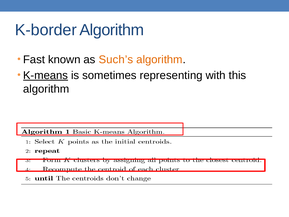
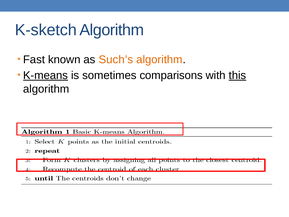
K-border: K-border -> K-sketch (46, 30)
representing: representing -> comparisons (171, 75)
this underline: none -> present (237, 75)
